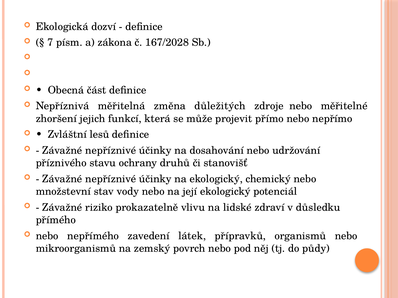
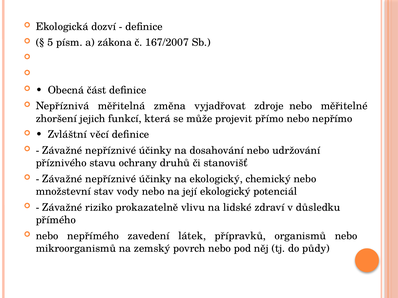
7: 7 -> 5 (50, 43)
167/2028: 167/2028 -> 167/2007 (167, 43)
důležitých: důležitých -> vyjadřovat (220, 106)
lesů: lesů -> věcí (99, 135)
